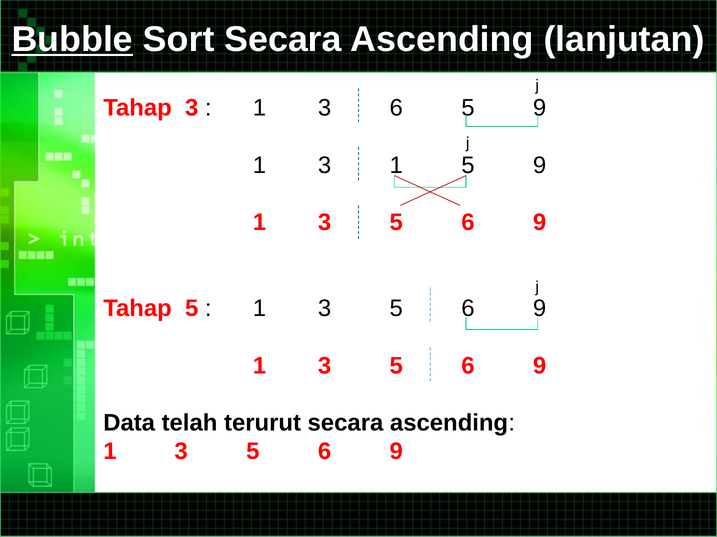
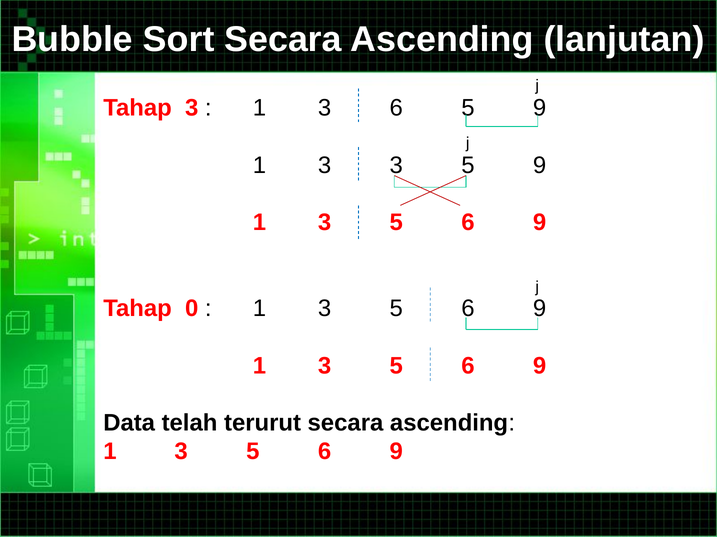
Bubble underline: present -> none (72, 40)
3 1: 1 -> 3 (396, 165)
Tahap 5: 5 -> 0 (192, 309)
